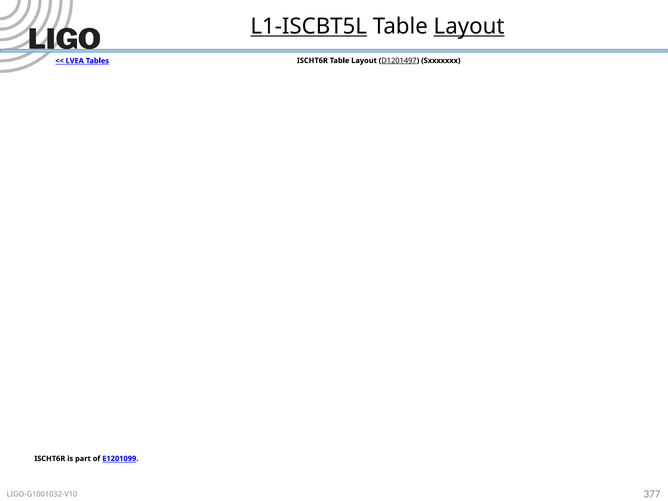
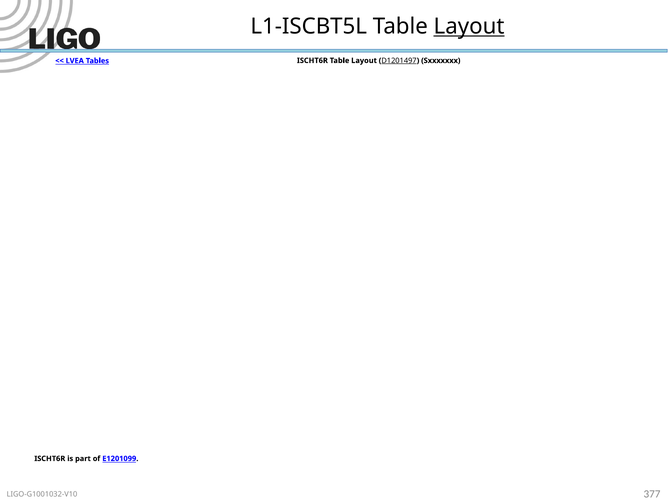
L1-ISCBT5L underline: present -> none (309, 26)
